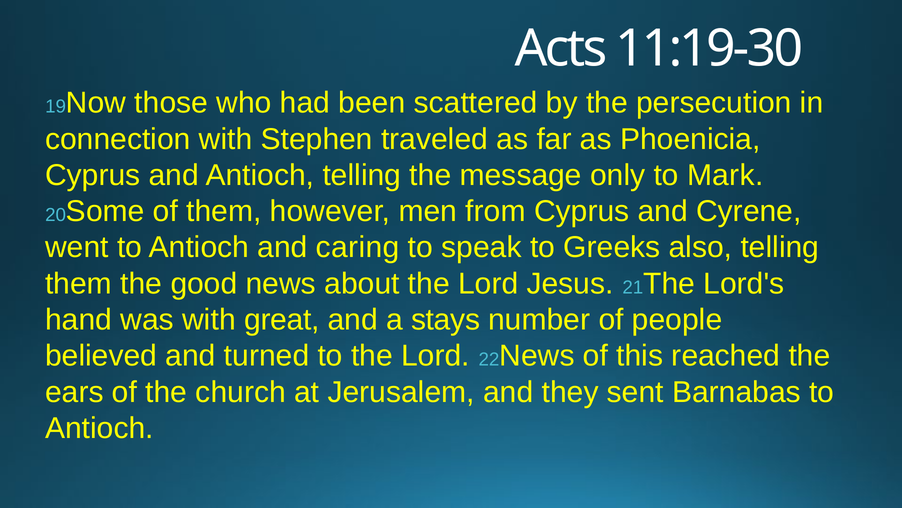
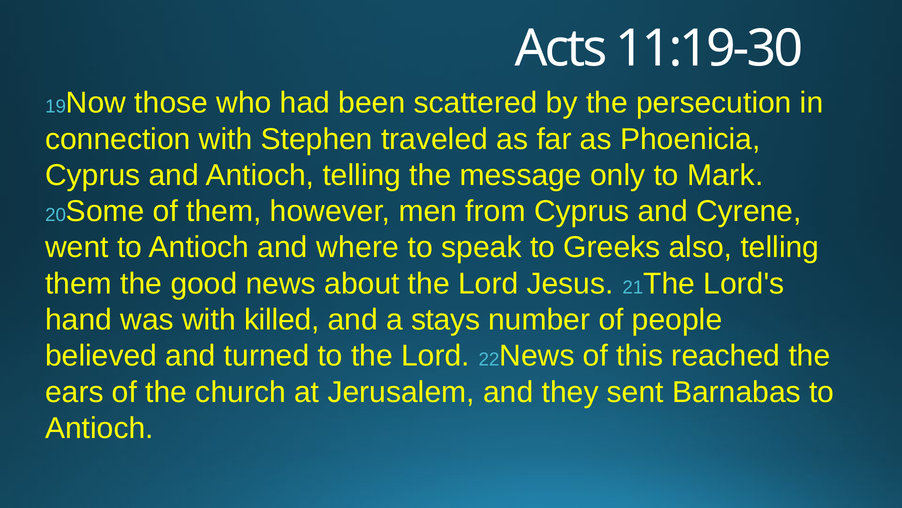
caring: caring -> where (358, 247)
great: great -> killed (282, 319)
